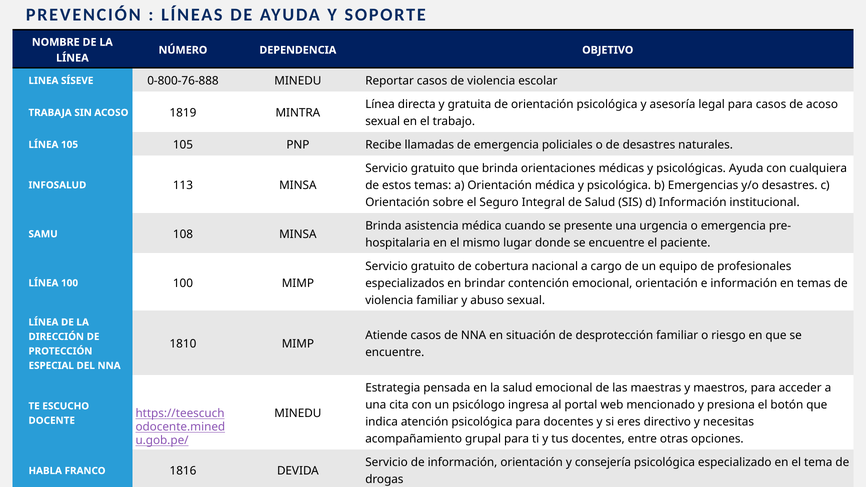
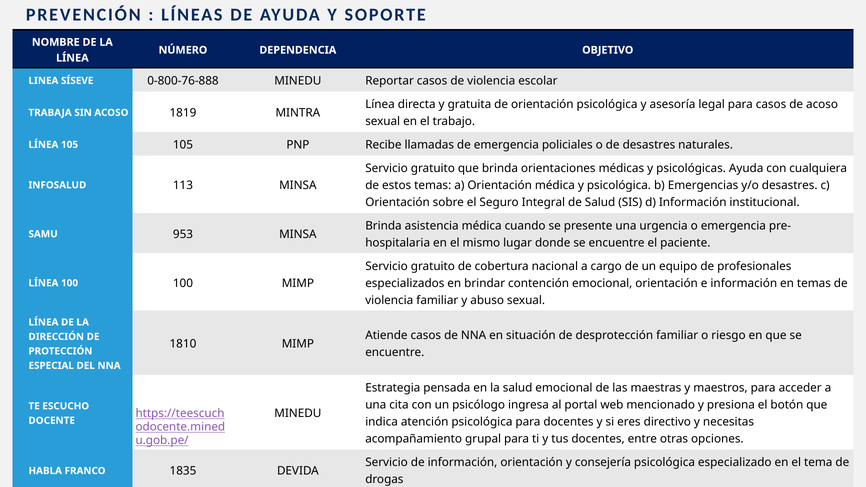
108: 108 -> 953 (183, 234)
1816: 1816 -> 1835 (183, 471)
